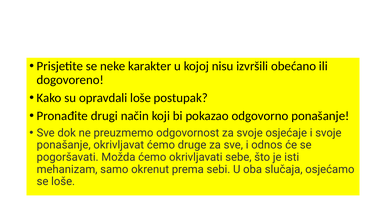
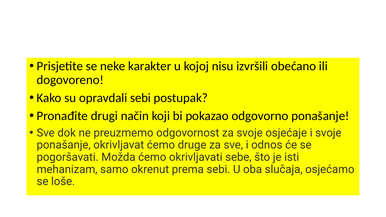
opravdali loše: loše -> sebi (141, 98)
